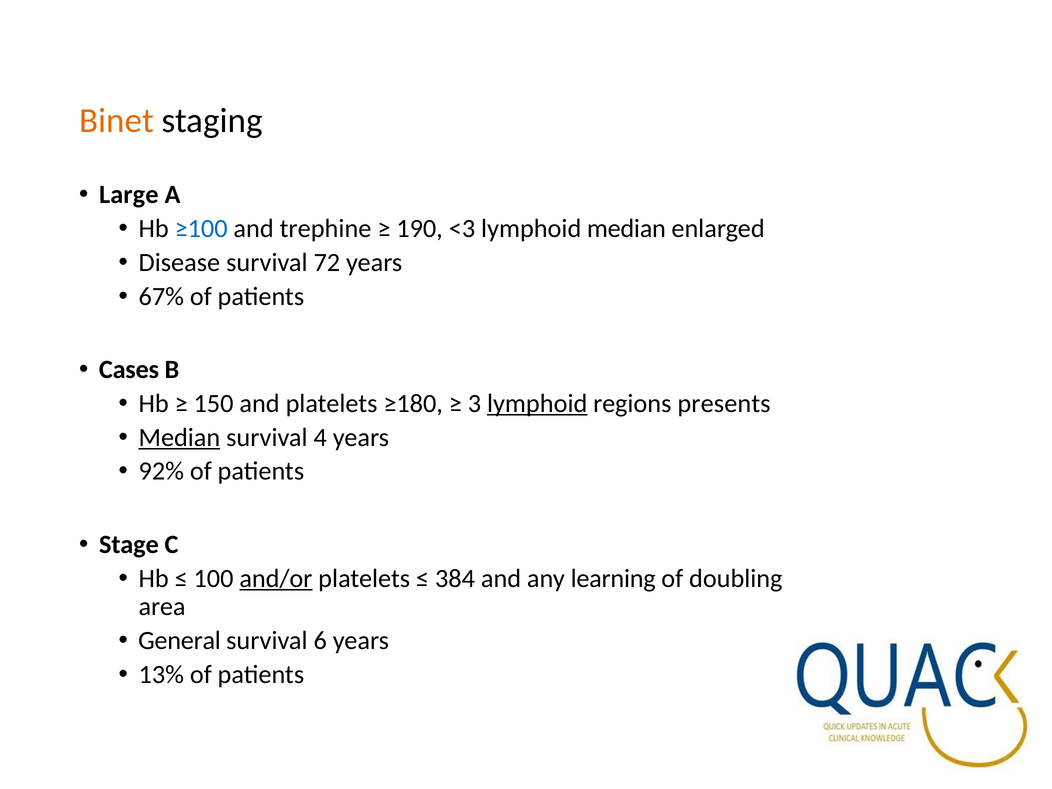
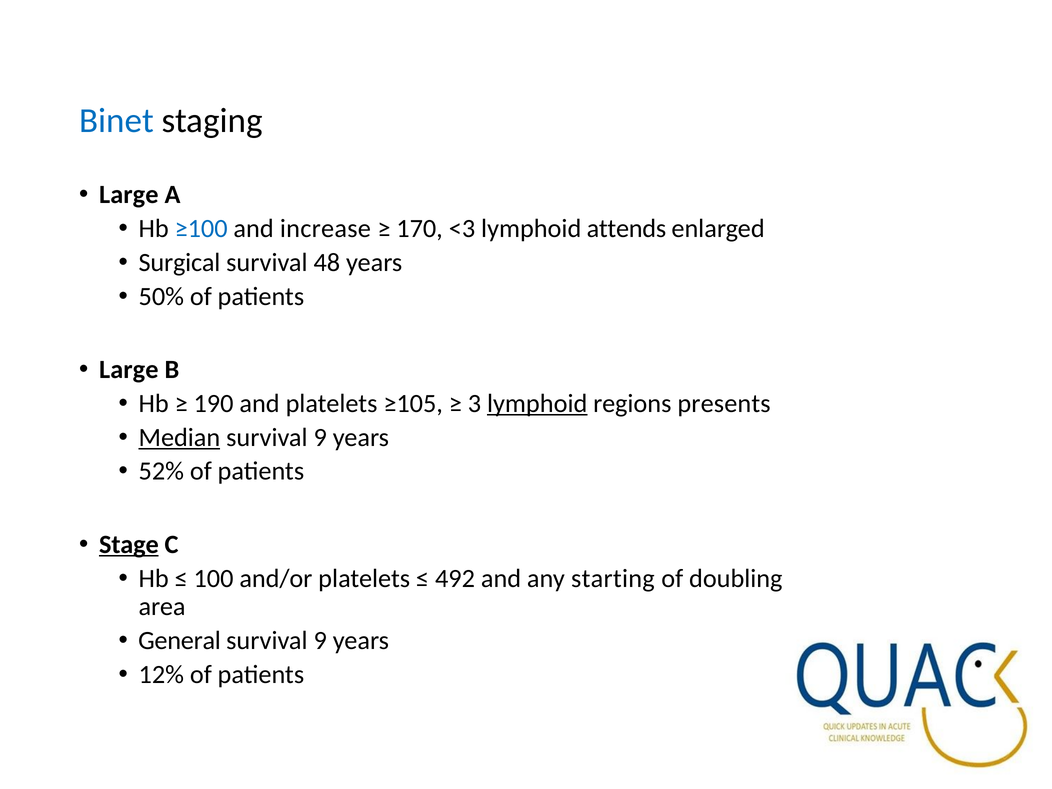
Binet colour: orange -> blue (117, 121)
trephine: trephine -> increase (325, 229)
190: 190 -> 170 (420, 229)
lymphoid median: median -> attends (626, 229)
Disease: Disease -> Surgical (179, 262)
72: 72 -> 48 (327, 262)
67%: 67% -> 50% (161, 296)
Cases: Cases -> Large (129, 370)
150: 150 -> 190 (214, 403)
≥180: ≥180 -> ≥105 (413, 403)
4: 4 -> 9 (320, 437)
92%: 92% -> 52% (161, 471)
Stage underline: none -> present (129, 544)
and/or underline: present -> none (276, 578)
384: 384 -> 492 (455, 578)
learning: learning -> starting (613, 578)
6: 6 -> 9 (320, 641)
13%: 13% -> 12% (161, 675)
